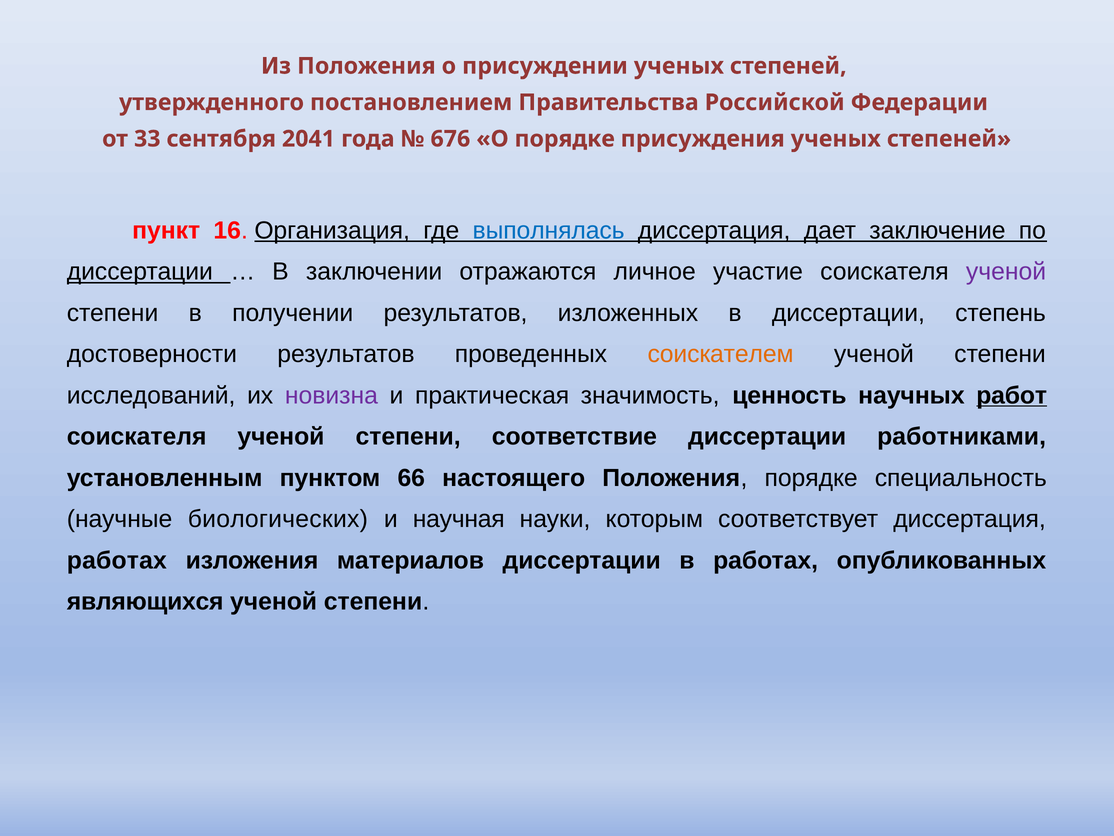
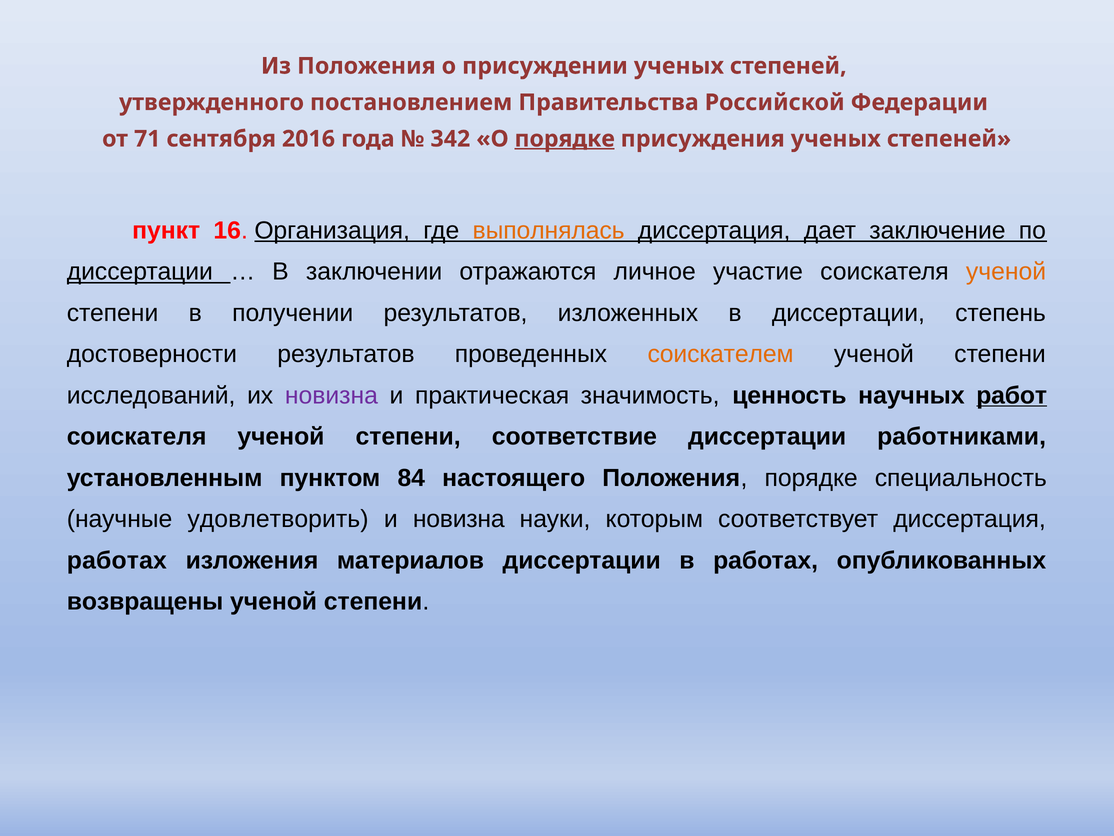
33: 33 -> 71 (147, 139)
2041: 2041 -> 2016 (308, 139)
676: 676 -> 342 (450, 139)
порядке underline: none -> present (565, 139)
выполнялась colour: blue -> orange (549, 230)
ученой colour: purple -> orange (1006, 271)
66: 66 -> 84 (411, 478)
биологических: биологических -> удовлетворить (278, 519)
и научная: научная -> новизна (459, 519)
являющихся: являющихся -> возвращены (145, 601)
